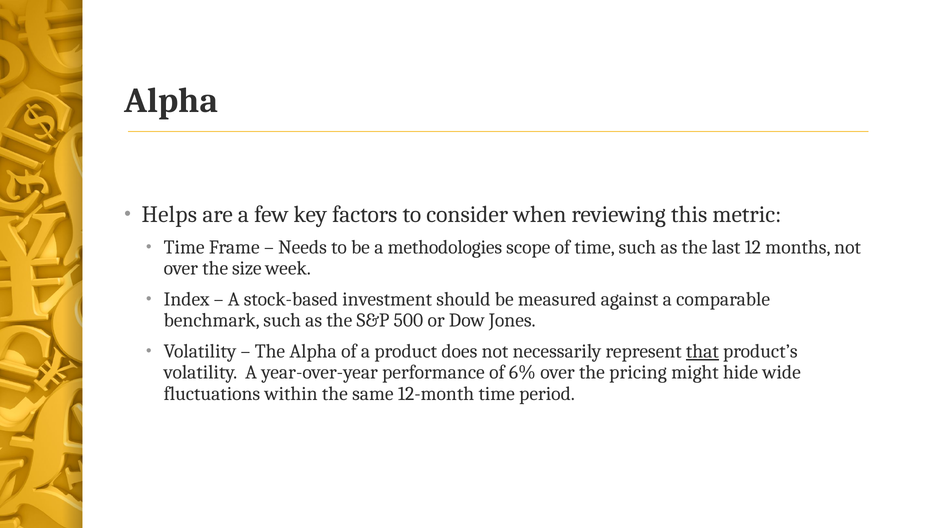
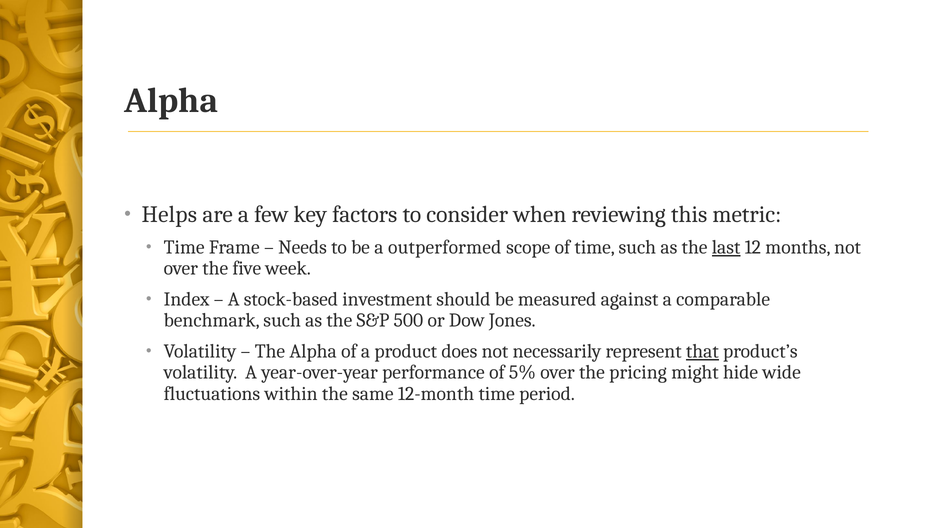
methodologies: methodologies -> outperformed (445, 248)
last underline: none -> present (726, 248)
size: size -> five (247, 269)
6%: 6% -> 5% (522, 373)
